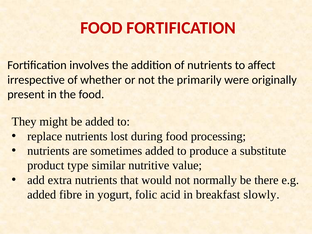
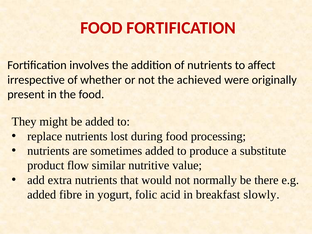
primarily: primarily -> achieved (199, 80)
type: type -> flow (78, 165)
